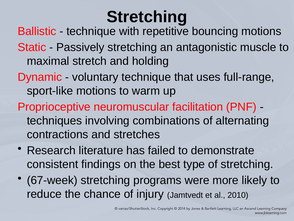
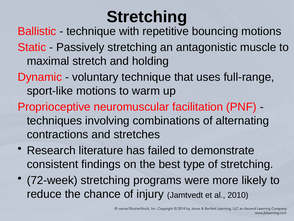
67-week: 67-week -> 72-week (52, 180)
